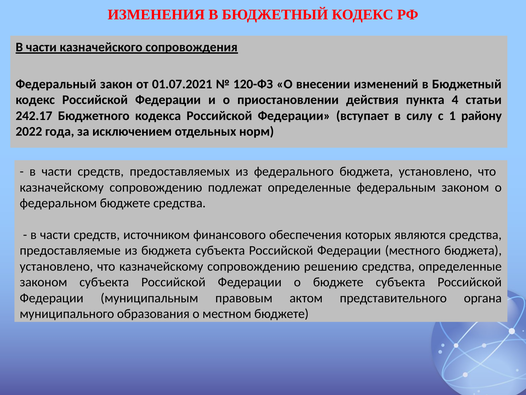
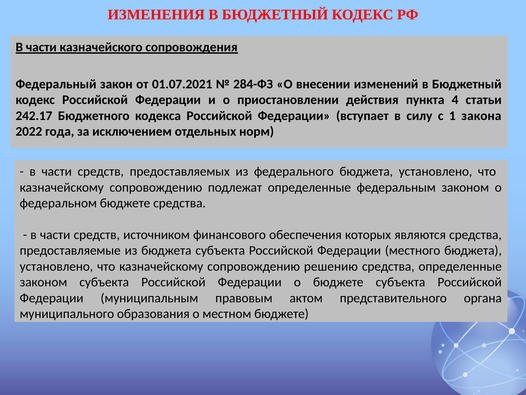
120-ФЗ: 120-ФЗ -> 284-ФЗ (253, 84)
району: району -> закона (481, 116)
